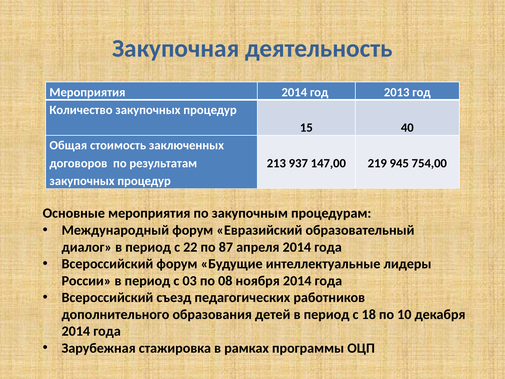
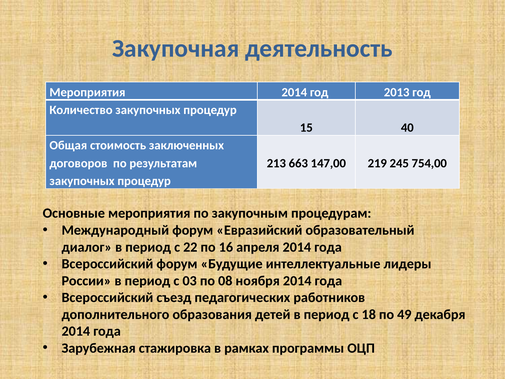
937: 937 -> 663 (298, 163)
945: 945 -> 245 (399, 163)
87: 87 -> 16 (226, 247)
10: 10 -> 49 (404, 314)
